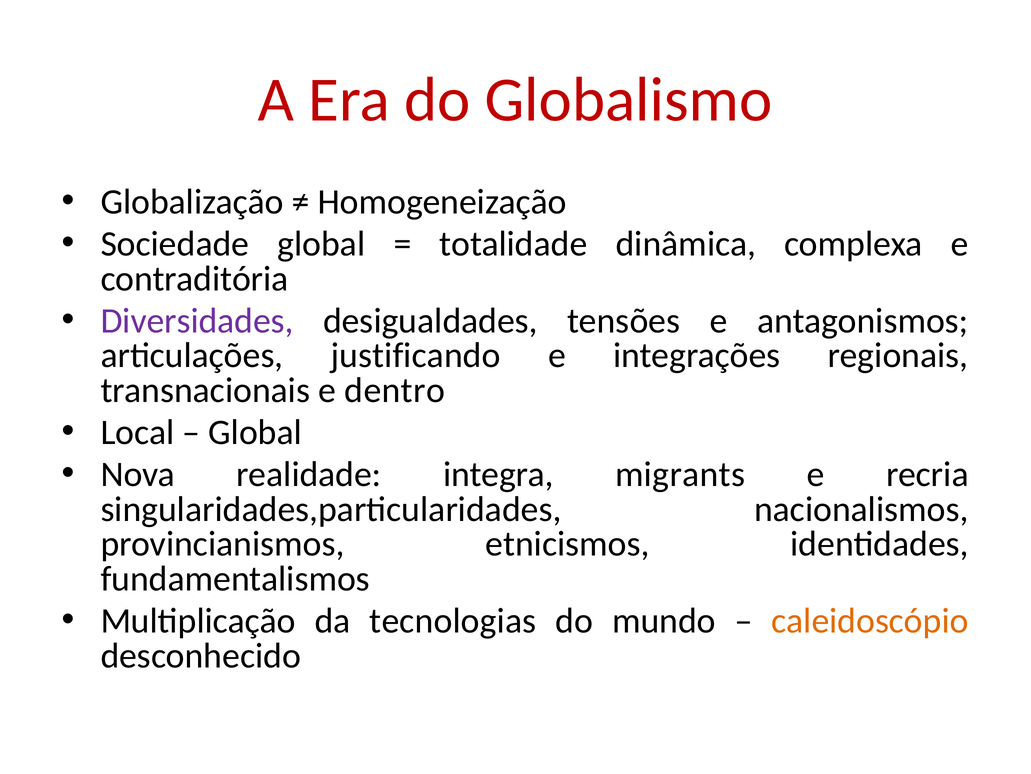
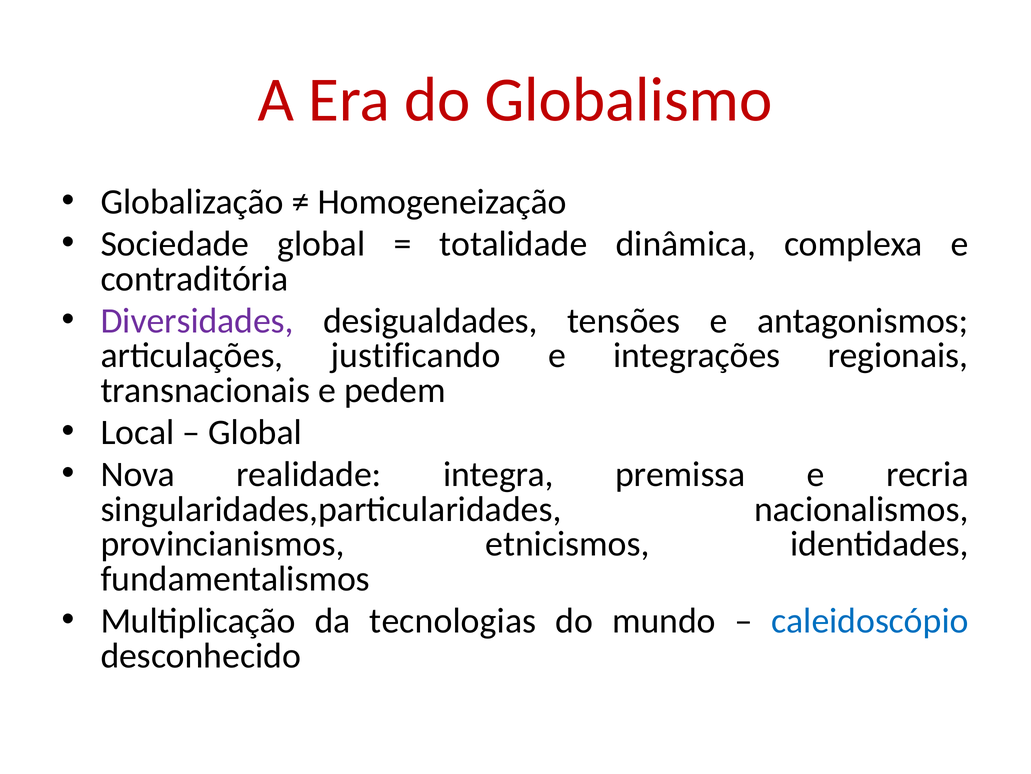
dentro: dentro -> pedem (395, 390)
migrants: migrants -> premissa (680, 474)
caleidoscópio colour: orange -> blue (870, 620)
